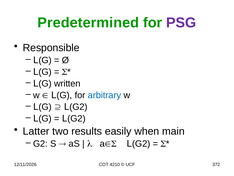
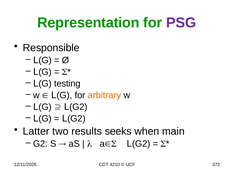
Predetermined: Predetermined -> Representation (88, 23)
written: written -> testing (67, 83)
arbitrary colour: blue -> orange (104, 95)
easily: easily -> seeks (118, 131)
